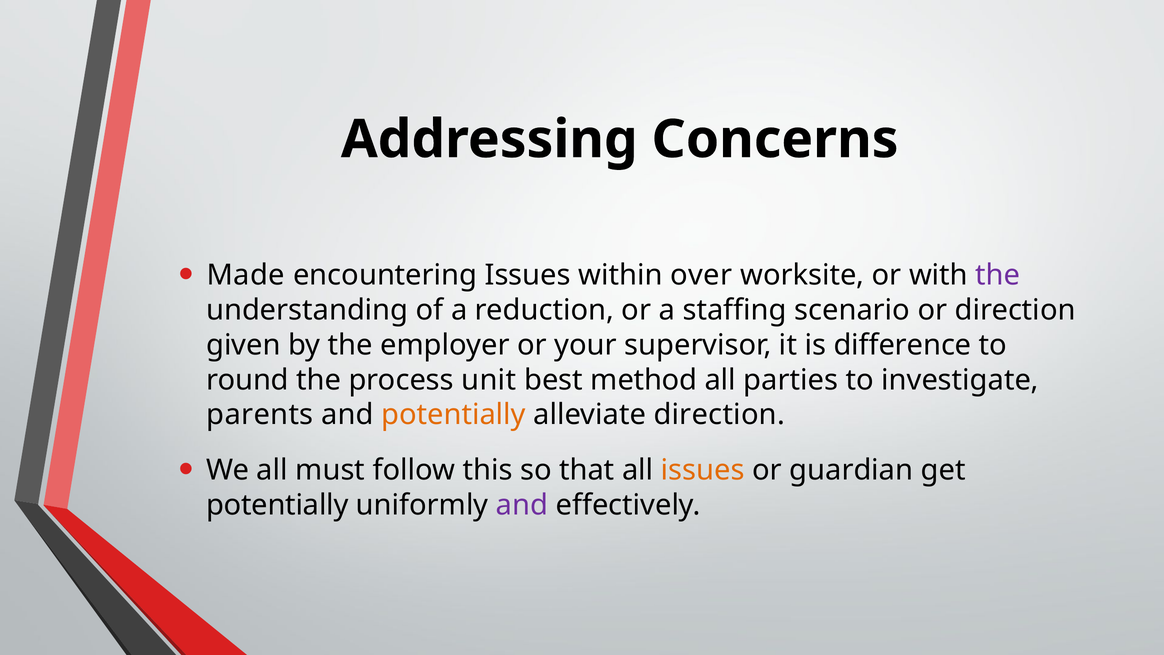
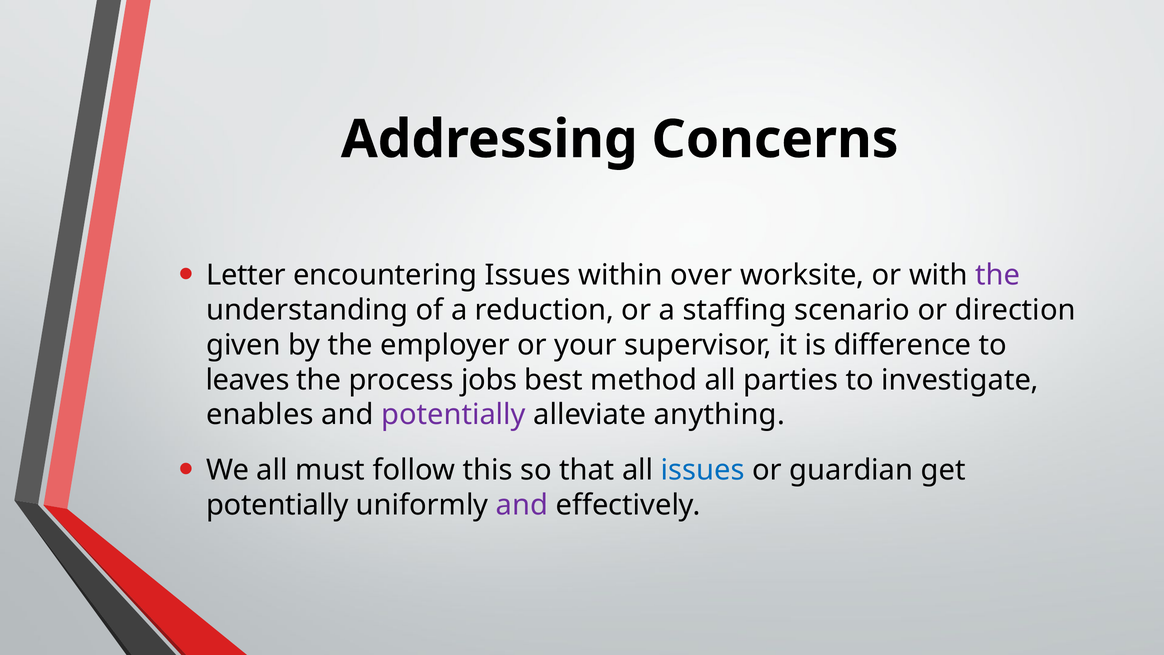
Made: Made -> Letter (246, 275)
round: round -> leaves (248, 380)
unit: unit -> jobs (489, 380)
parents: parents -> enables (260, 415)
potentially colour: orange -> purple (454, 415)
alleviate direction: direction -> anything (719, 415)
issues colour: orange -> blue (703, 470)
